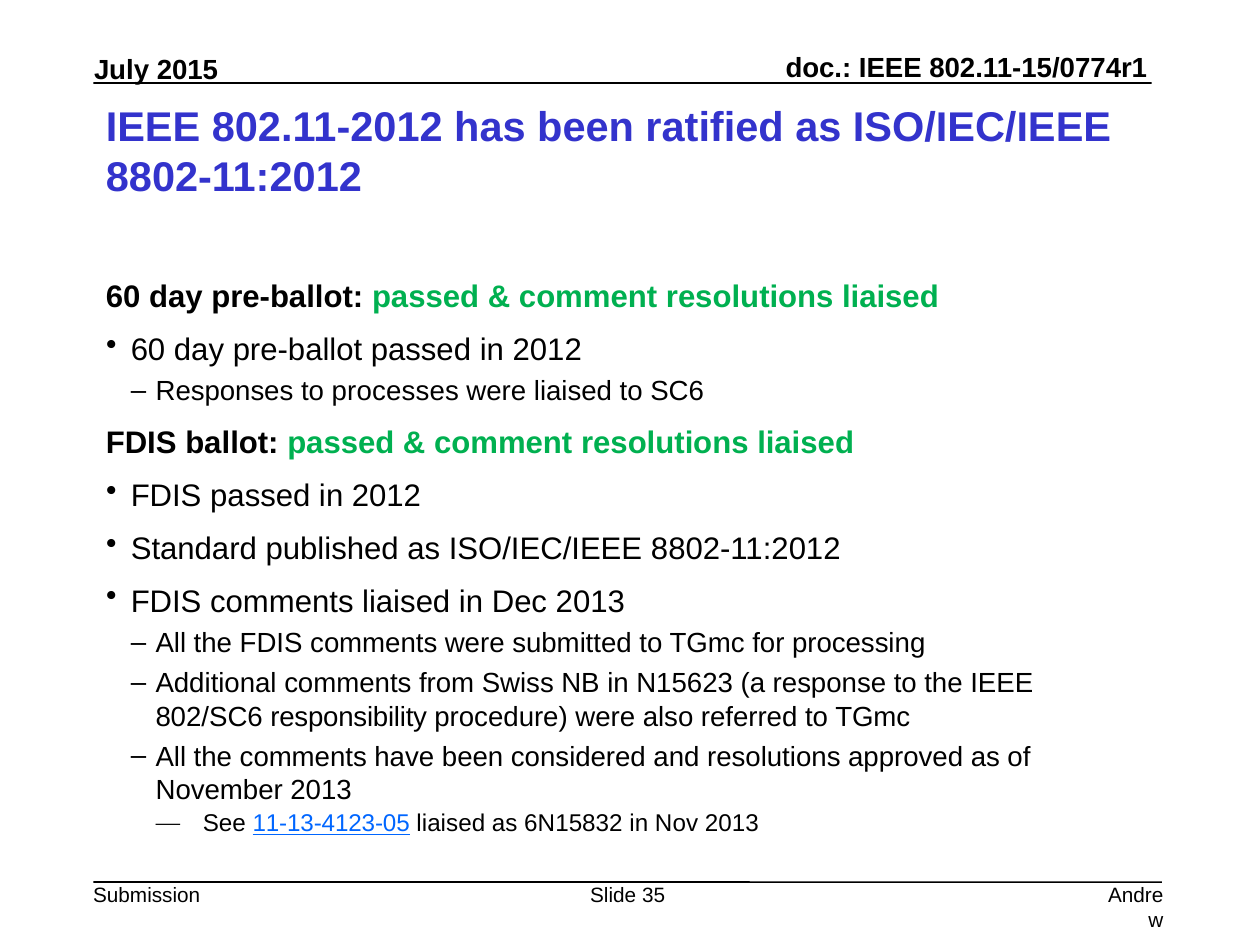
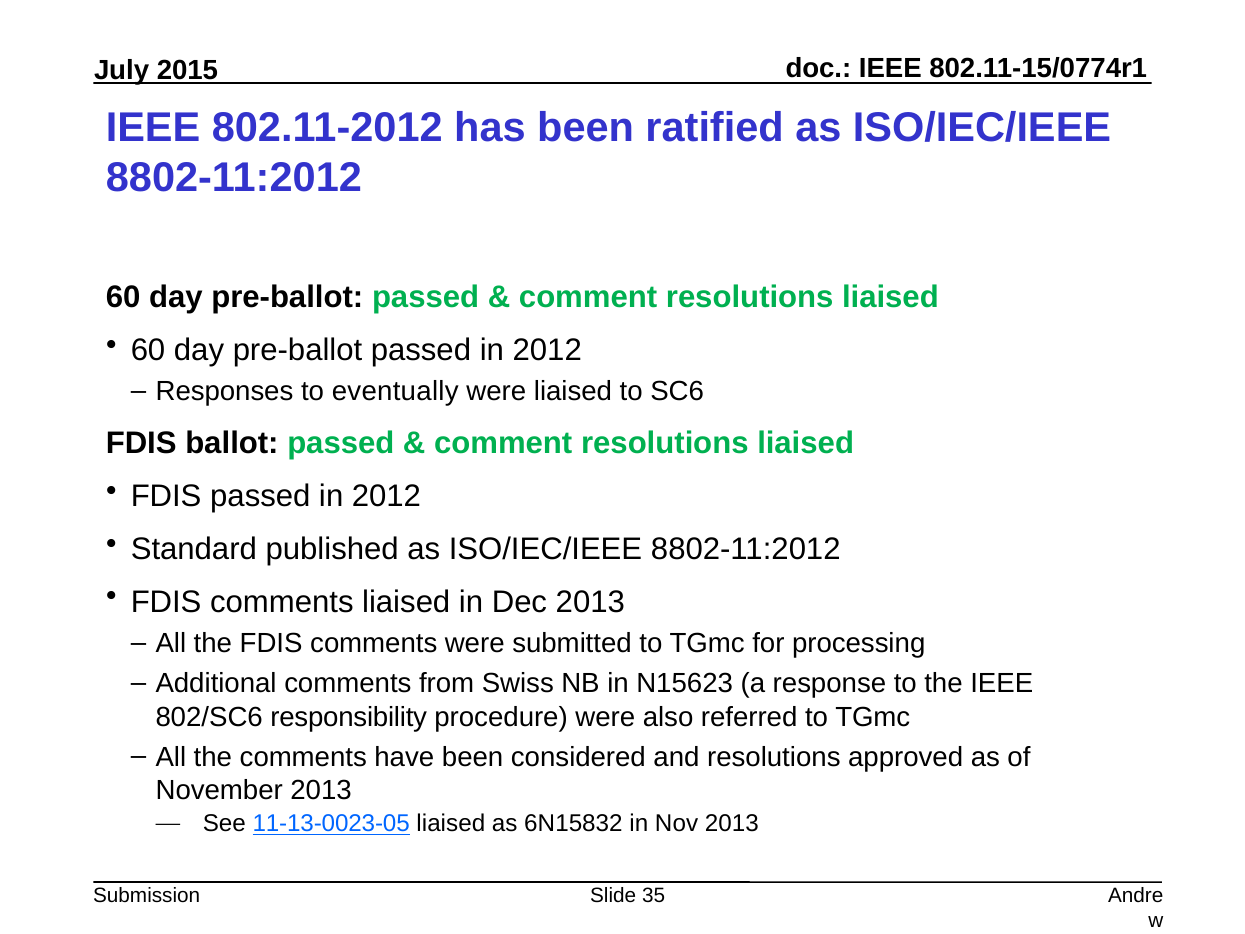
processes: processes -> eventually (395, 392)
11-13-4123-05: 11-13-4123-05 -> 11-13-0023-05 (331, 823)
